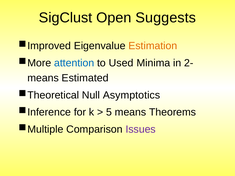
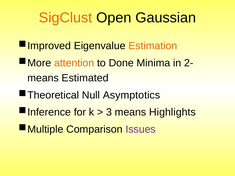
SigClust colour: black -> orange (66, 18)
Suggests: Suggests -> Gaussian (166, 18)
attention colour: blue -> orange (74, 63)
Used: Used -> Done (121, 63)
5: 5 -> 3 (109, 112)
Theorems: Theorems -> Highlights (172, 112)
